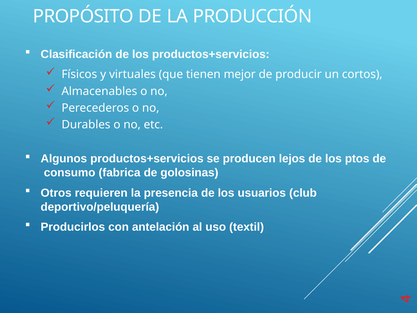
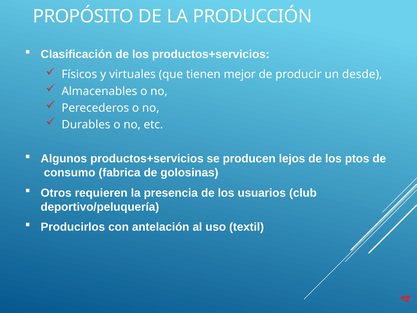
cortos: cortos -> desde (362, 74)
